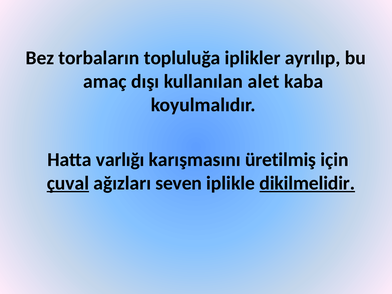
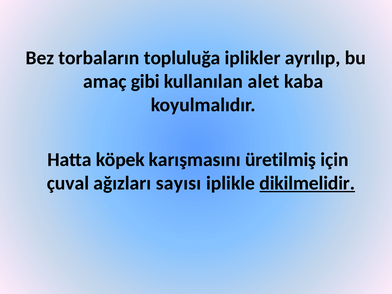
dışı: dışı -> gibi (145, 81)
varlığı: varlığı -> köpek (120, 160)
çuval underline: present -> none (68, 183)
seven: seven -> sayısı (179, 183)
